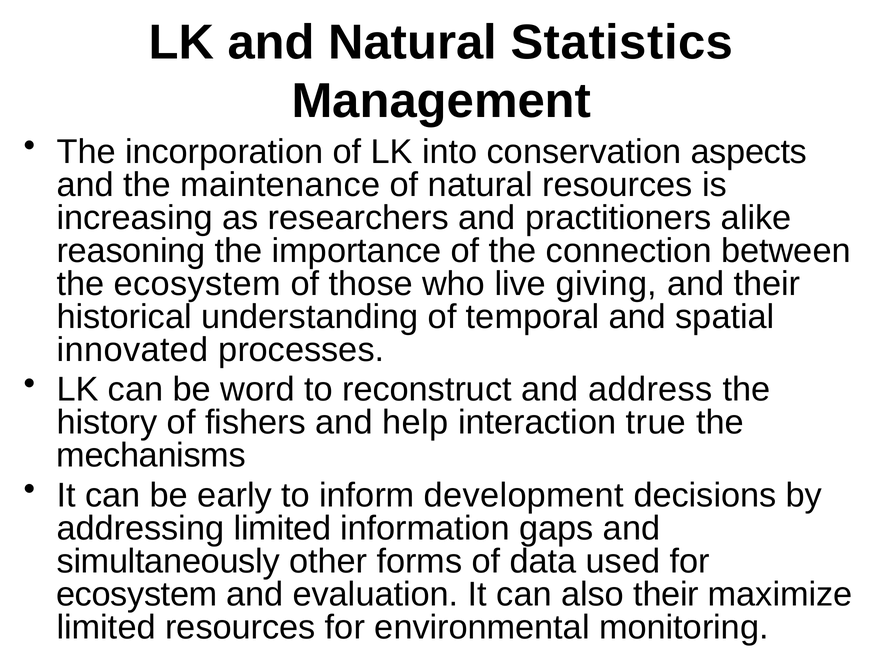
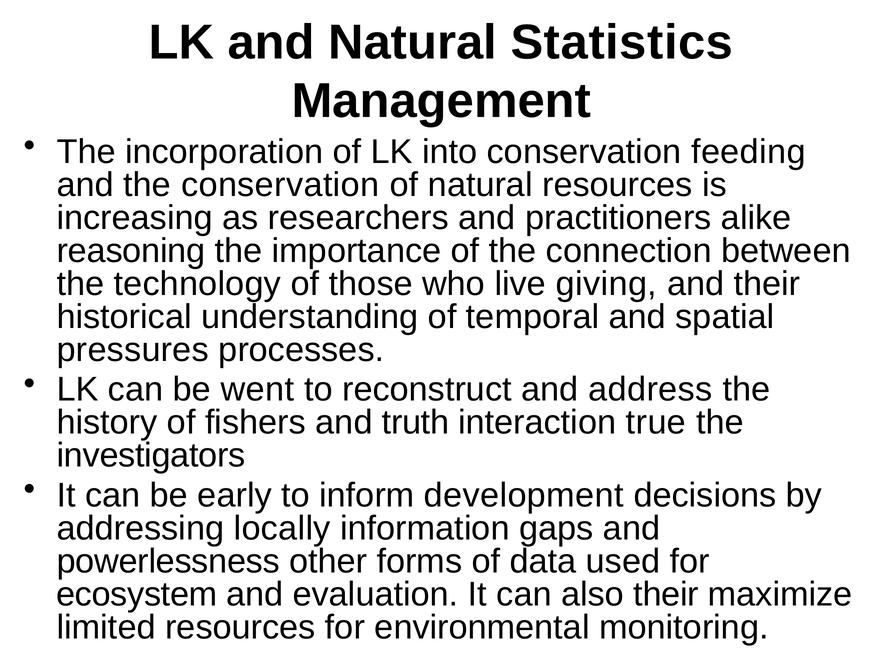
aspects: aspects -> feeding (749, 152)
the maintenance: maintenance -> conservation (280, 185)
the ecosystem: ecosystem -> technology (197, 284)
innovated: innovated -> pressures (133, 350)
word: word -> went (257, 390)
help: help -> truth (416, 423)
mechanisms: mechanisms -> investigators (151, 456)
addressing limited: limited -> locally (282, 529)
simultaneously: simultaneously -> powerlessness (168, 562)
